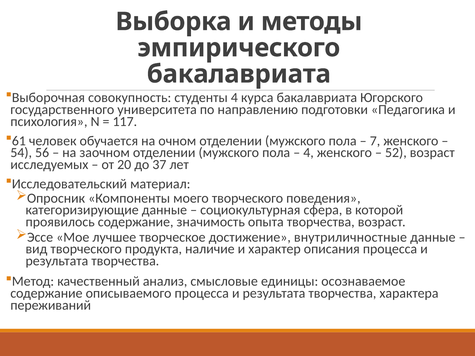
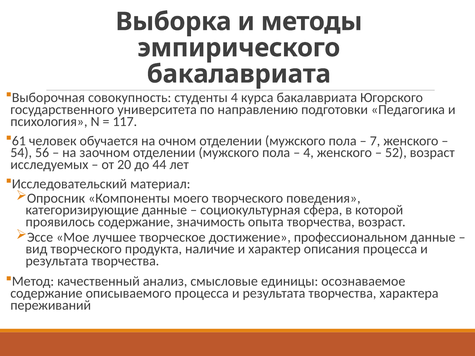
37: 37 -> 44 (159, 165)
внутриличностные: внутриличностные -> профессиональном (351, 237)
